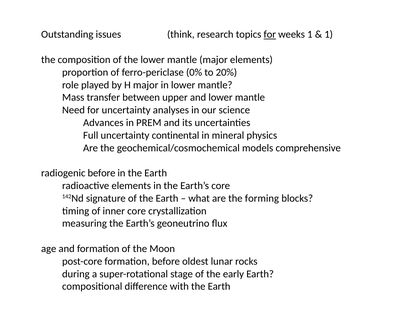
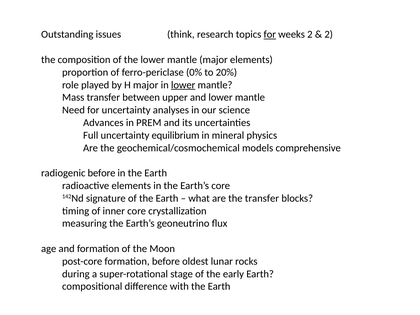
weeks 1: 1 -> 2 (310, 34)
1: 1 -> 2 (329, 34)
lower underline: none -> present (183, 85)
continental: continental -> equilibrium (176, 135)
the forming: forming -> transfer (262, 198)
